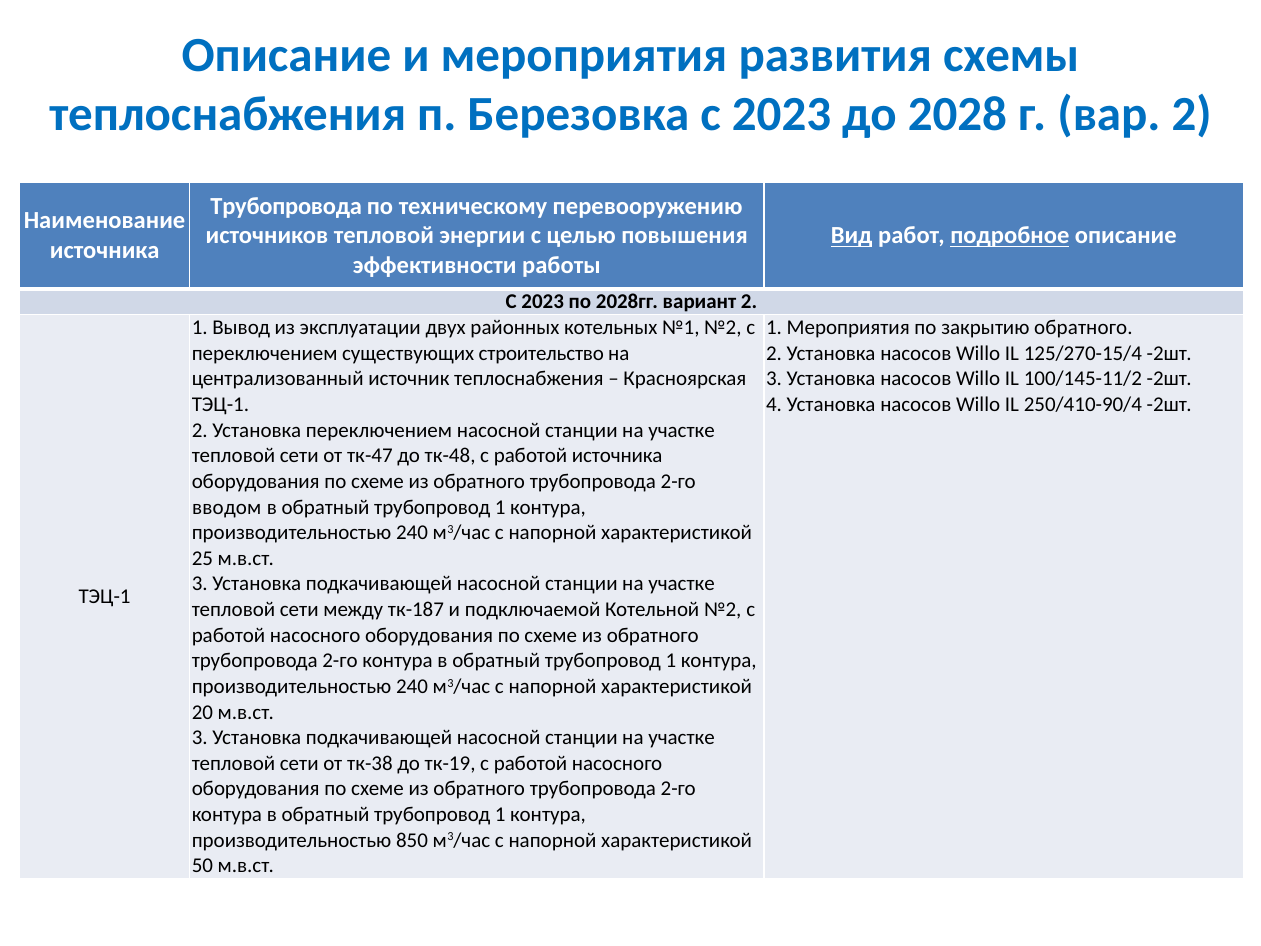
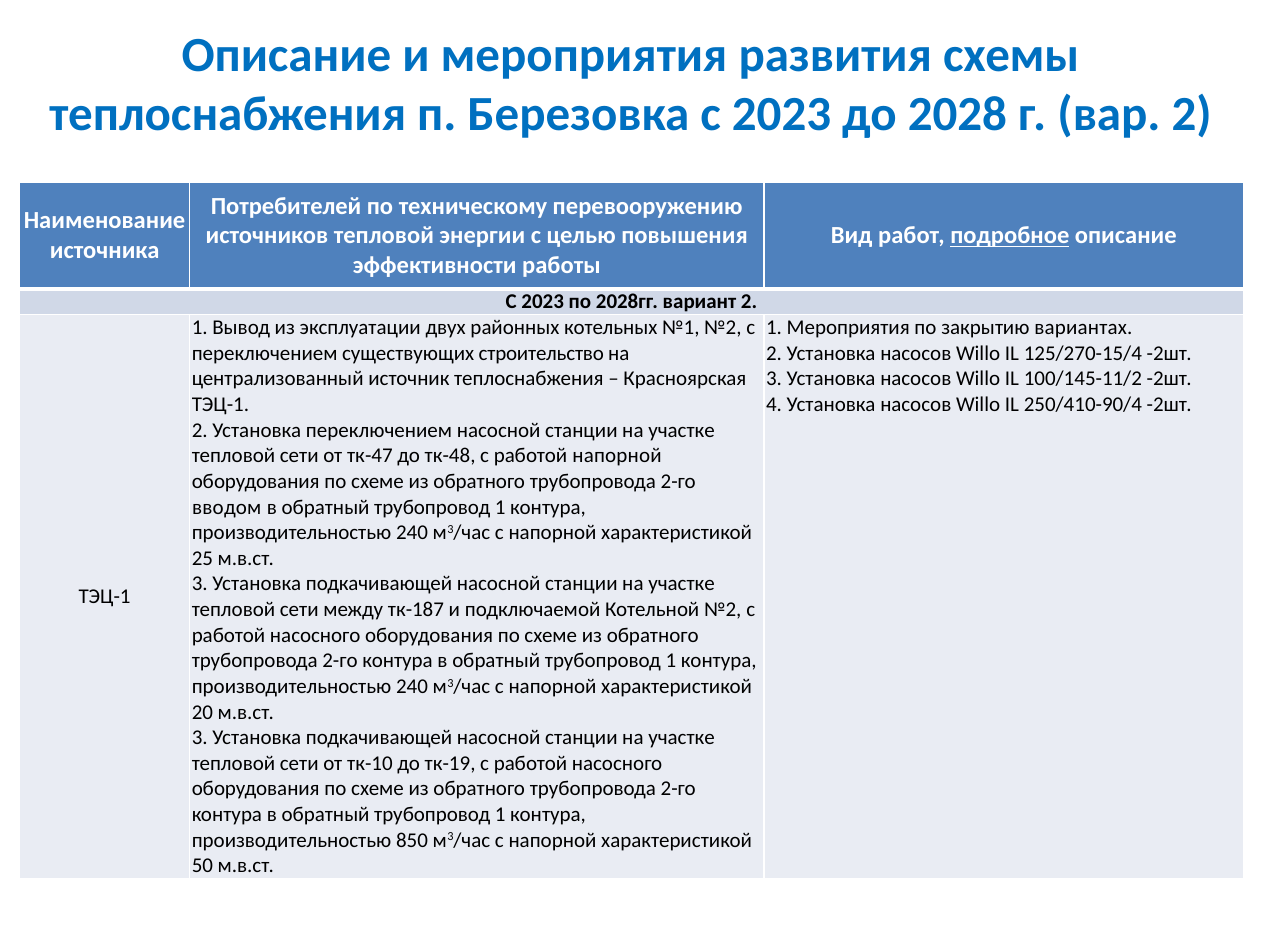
Трубопровода: Трубопровода -> Потребителей (286, 206)
Вид underline: present -> none (852, 236)
закрытию обратного: обратного -> вариантах (1083, 328)
работой источника: источника -> напорной (617, 456)
тк-38: тк-38 -> тк-10 (370, 763)
